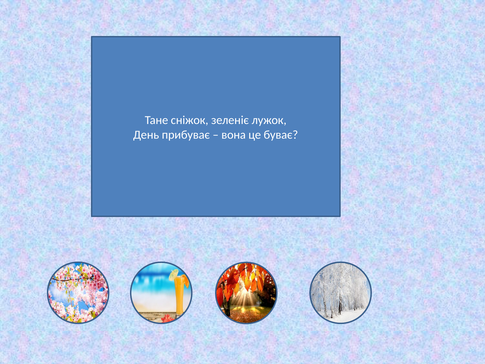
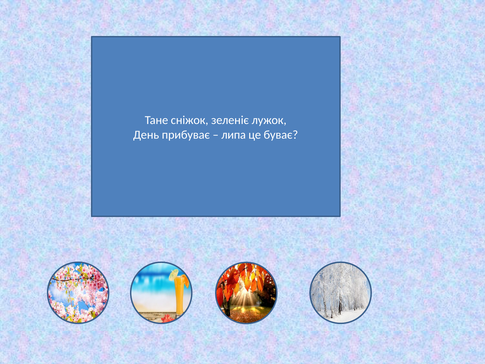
вона: вона -> липа (234, 135)
